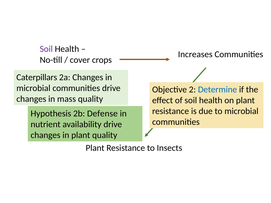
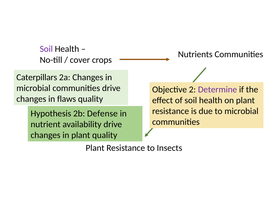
Increases: Increases -> Nutrients (195, 54)
Determine colour: blue -> purple (217, 90)
mass: mass -> flaws (67, 99)
